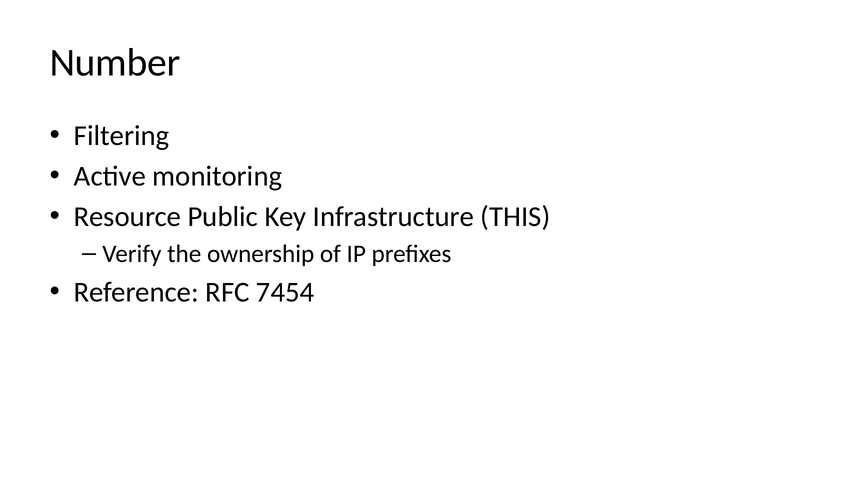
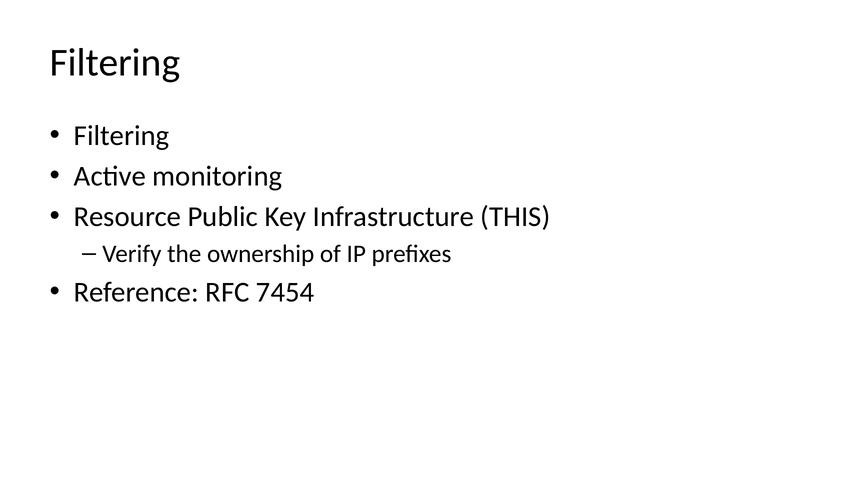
Number: Number -> Filtering (115, 63)
